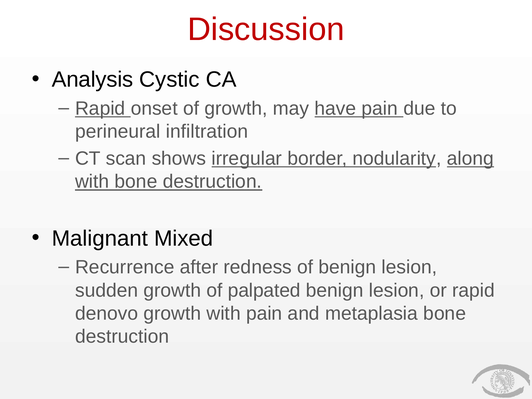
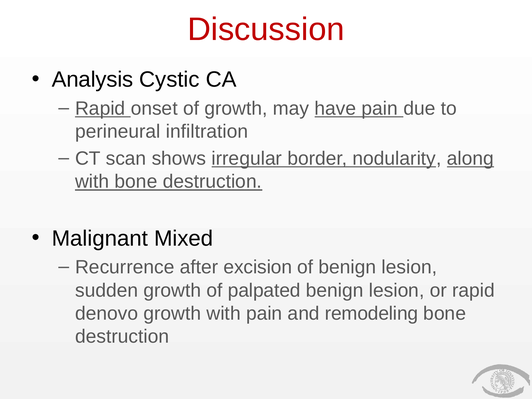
redness: redness -> excision (258, 267)
metaplasia: metaplasia -> remodeling (372, 313)
